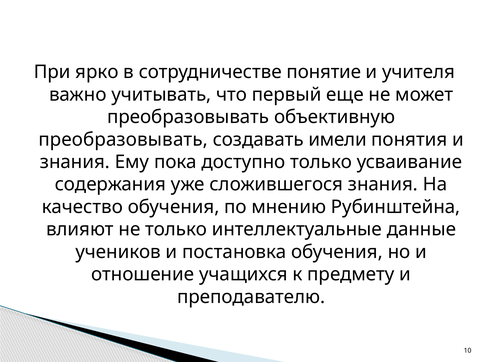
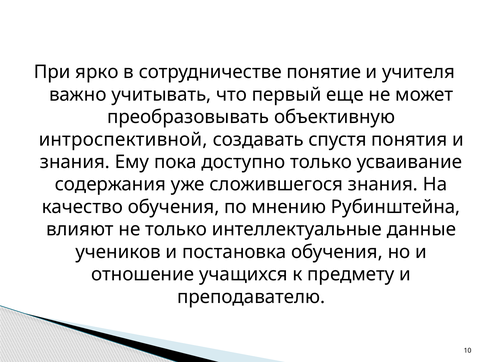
преобразовывать: преобразовывать -> интроспективной (123, 140)
имели: имели -> спустя (338, 140)
